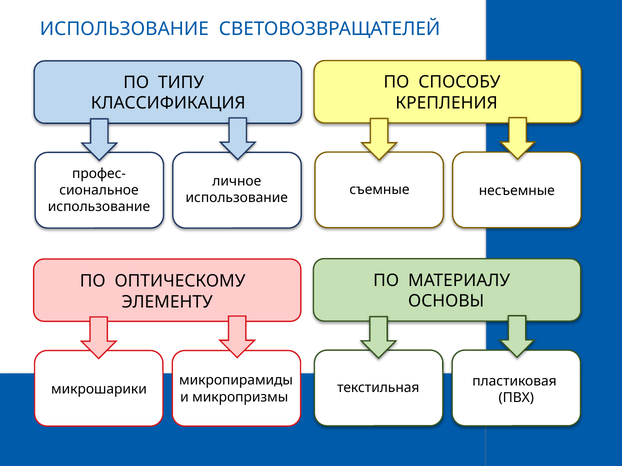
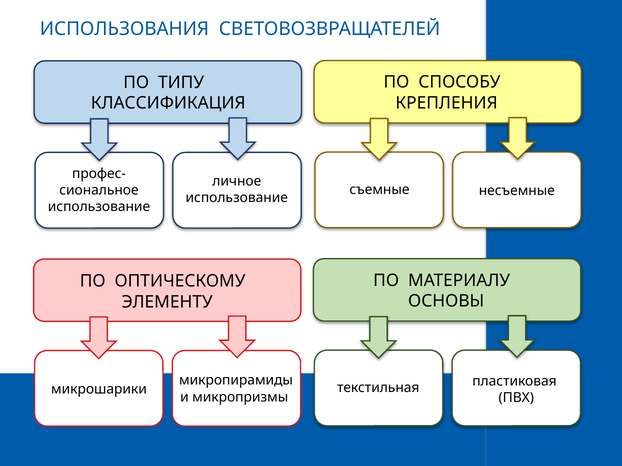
ИСПОЛЬЗОВАНИЕ: ИСПОЛЬЗОВАНИЕ -> ИСПОЛЬЗОВАНИЯ (124, 29)
